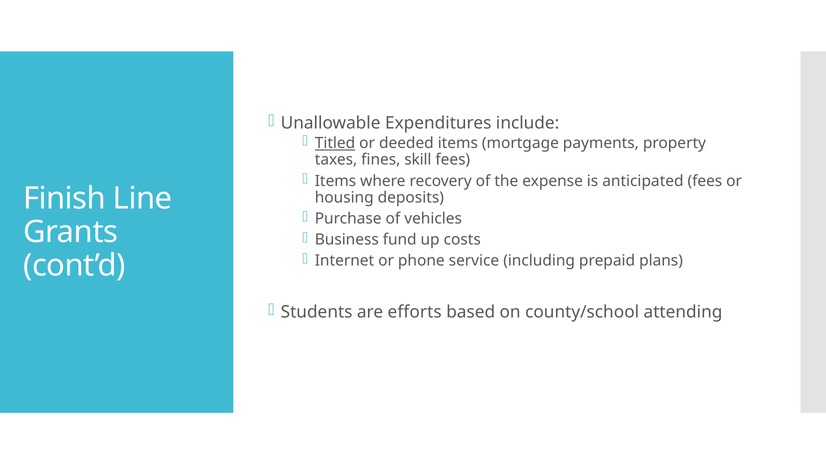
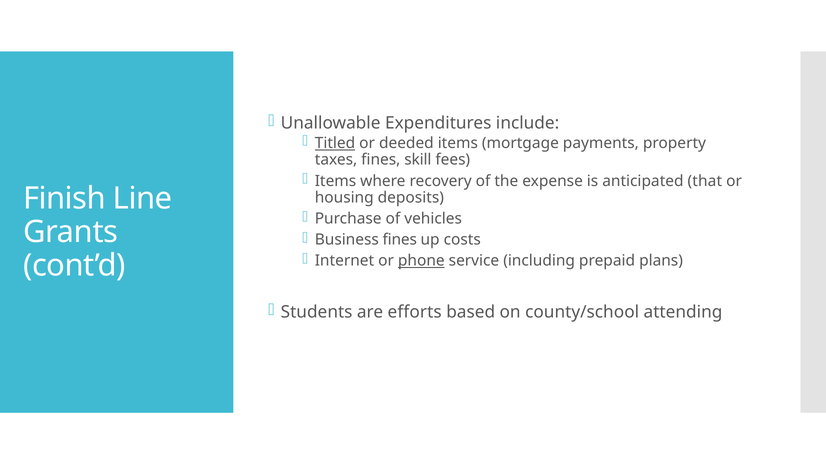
anticipated fees: fees -> that (705, 181)
Business fund: fund -> fines (400, 240)
phone underline: none -> present (421, 261)
